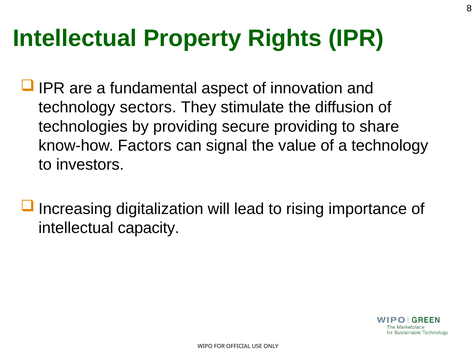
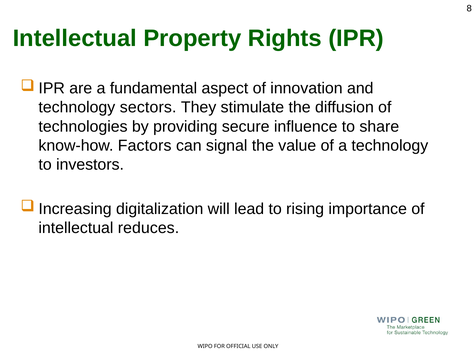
secure providing: providing -> influence (306, 126)
capacity: capacity -> reduces (148, 228)
